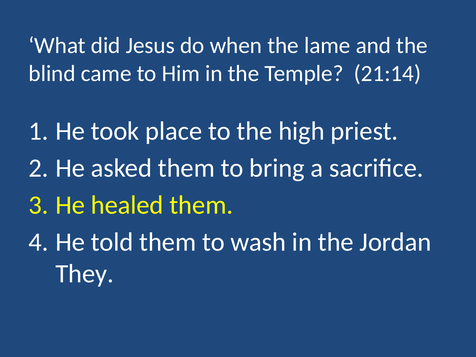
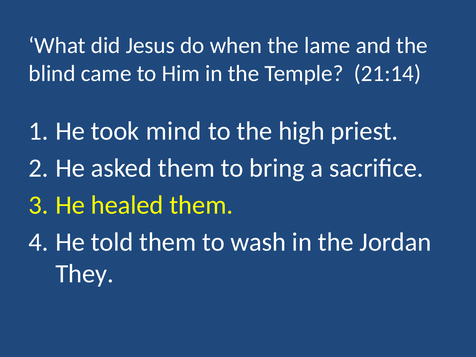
place: place -> mind (174, 131)
